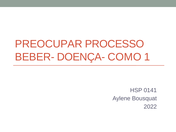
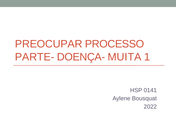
BEBER-: BEBER- -> PARTE- (35, 57)
COMO: COMO -> MUITA (125, 57)
